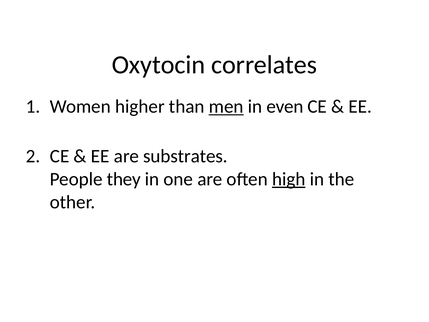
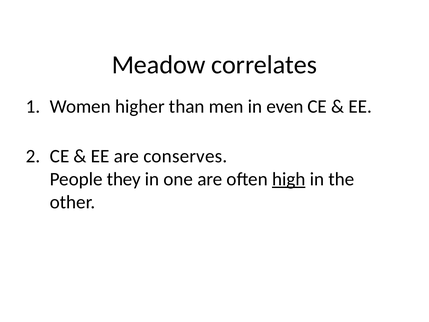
Oxytocin: Oxytocin -> Meadow (159, 65)
men underline: present -> none (226, 106)
substrates: substrates -> conserves (185, 156)
